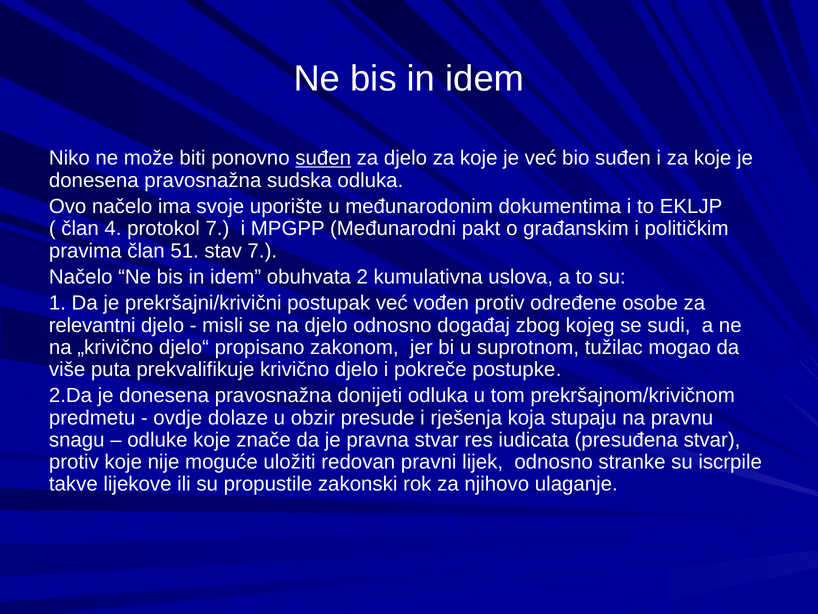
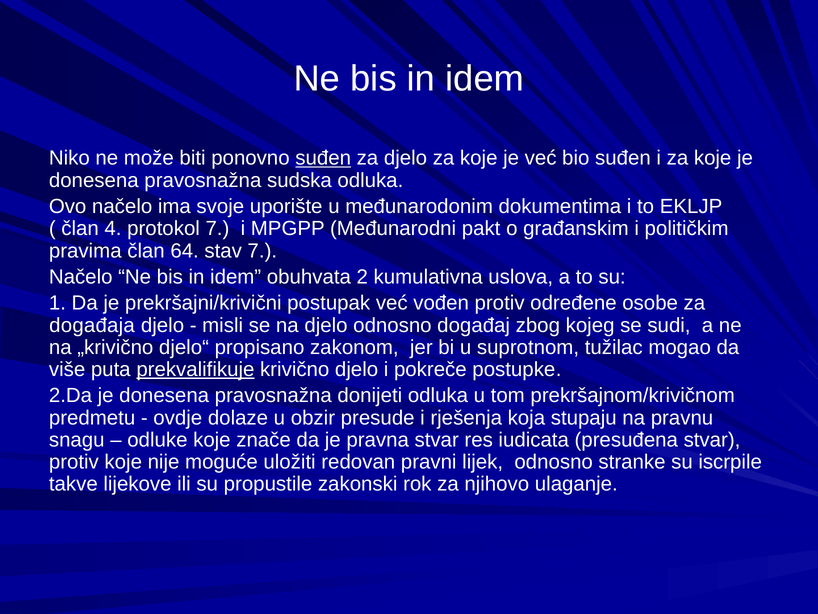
51: 51 -> 64 (185, 251)
relevantni: relevantni -> događaja (92, 325)
prekvalifikuje underline: none -> present (195, 369)
